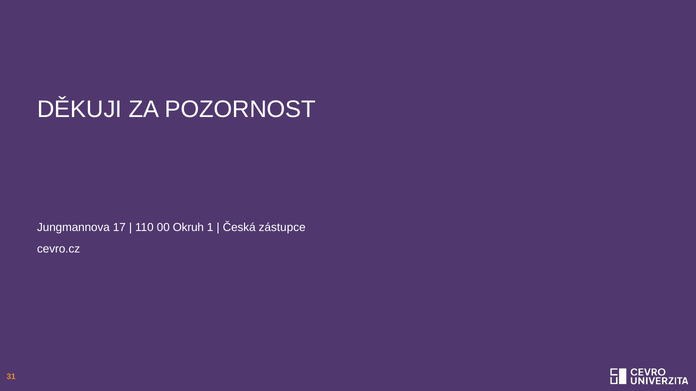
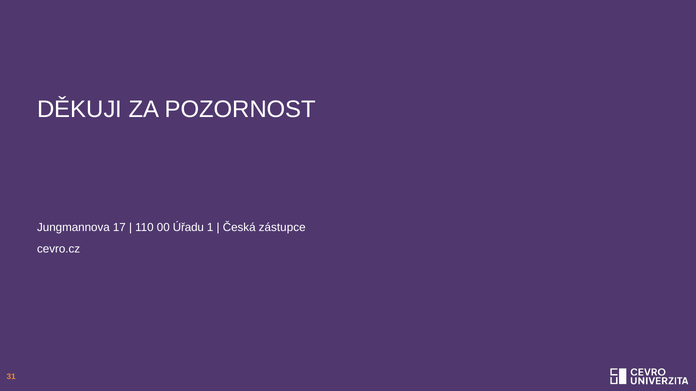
Okruh: Okruh -> Úřadu (188, 227)
